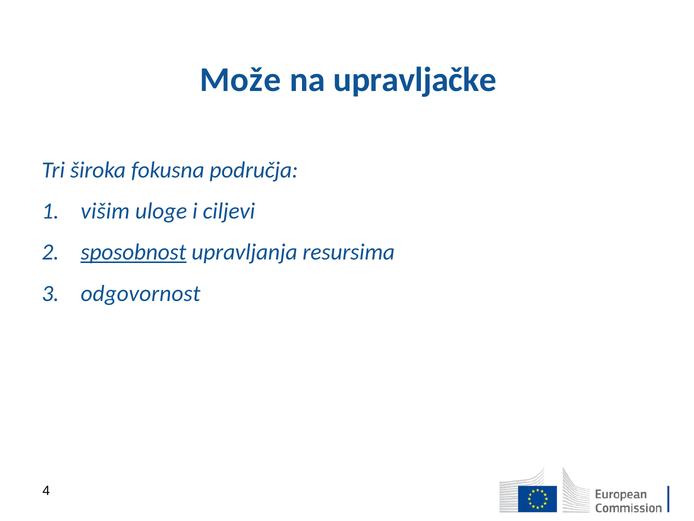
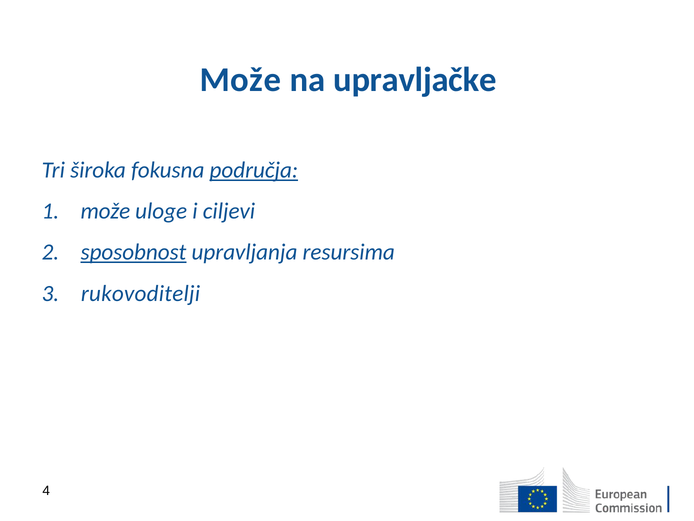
područja underline: none -> present (254, 170)
višim: višim -> može (105, 211)
odgovornost: odgovornost -> rukovoditelji (141, 293)
